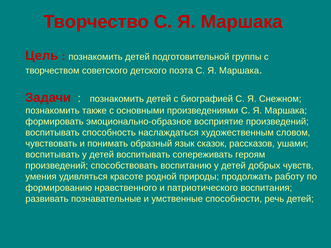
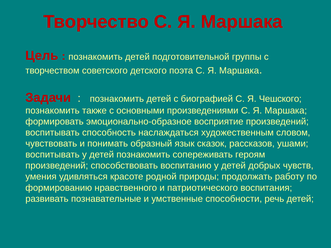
Снежном: Снежном -> Чешского (280, 99)
детей воспитывать: воспитывать -> познакомить (143, 155)
